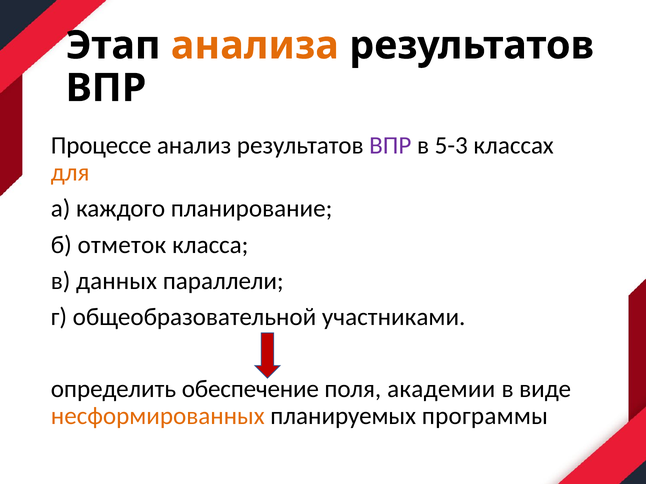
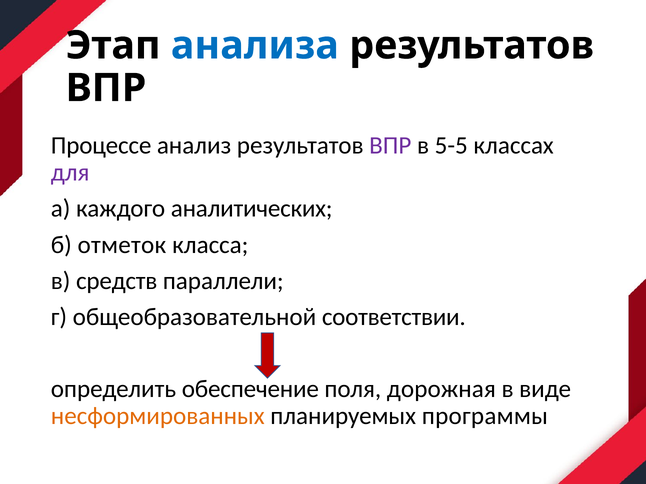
анализа colour: orange -> blue (255, 45)
5-3: 5-3 -> 5-5 (451, 146)
для colour: orange -> purple (70, 173)
планирование: планирование -> аналитических (252, 209)
данных: данных -> средств (117, 281)
участниками: участниками -> соответствии (394, 317)
академии: академии -> дорожная (441, 389)
